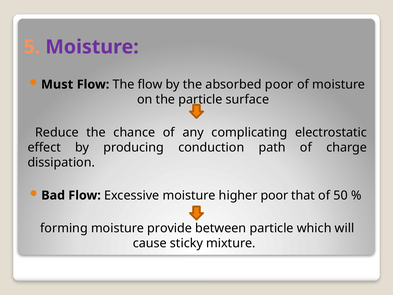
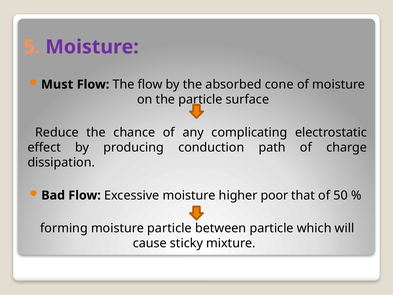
absorbed poor: poor -> cone (279, 84)
moisture provide: provide -> particle (169, 228)
